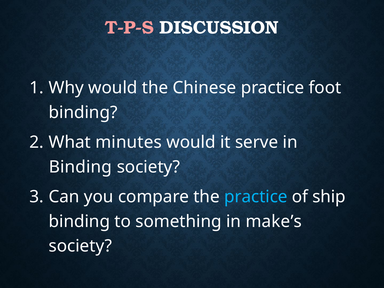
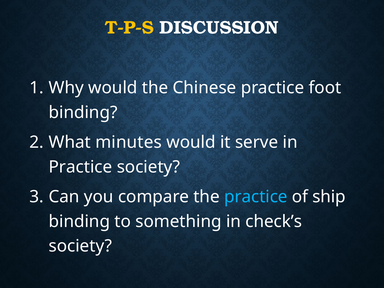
T-P-S colour: pink -> yellow (129, 28)
Binding: Binding -> Practice (80, 167)
make’s: make’s -> check’s (274, 221)
